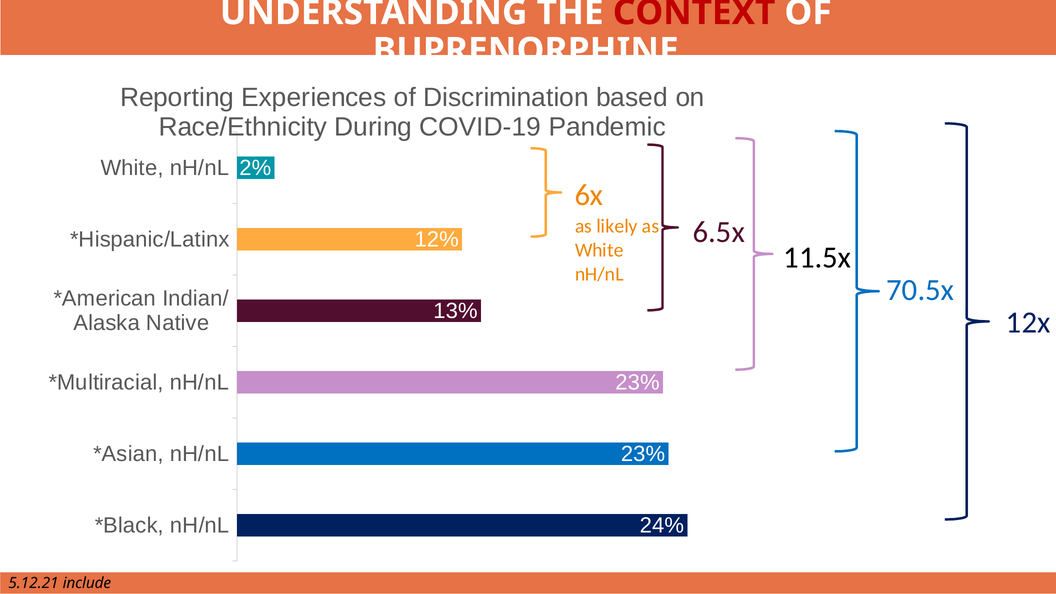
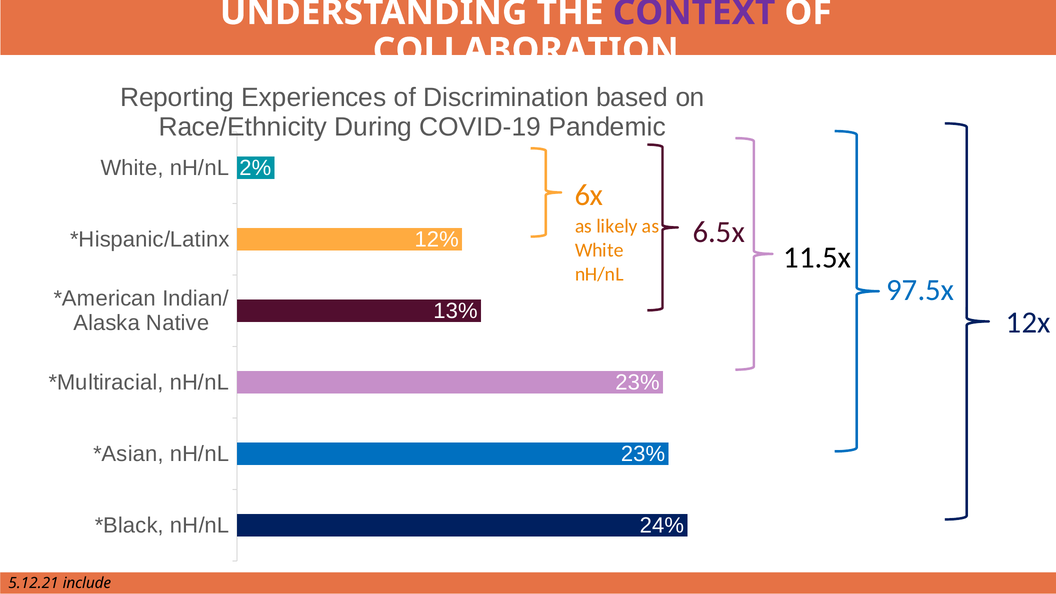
CONTEXT colour: red -> purple (694, 12)
BUPRENORPHINE: BUPRENORPHINE -> COLLABORATION (526, 51)
70.5x: 70.5x -> 97.5x (920, 290)
